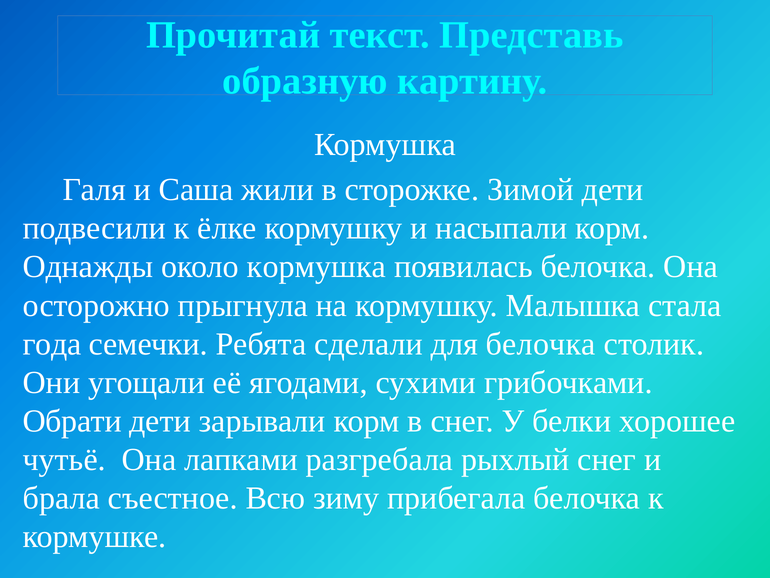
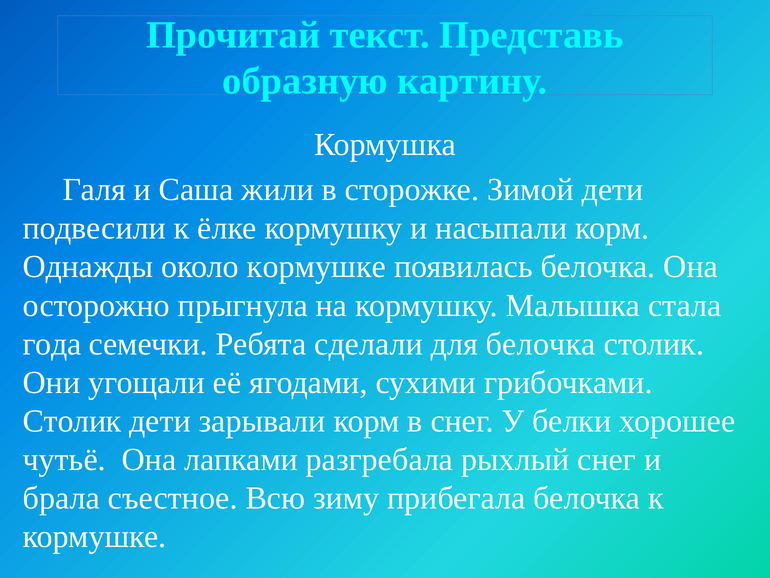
около кормушка: кормушка -> кормушке (316, 267)
Обрати: Обрати -> Столик (72, 421)
